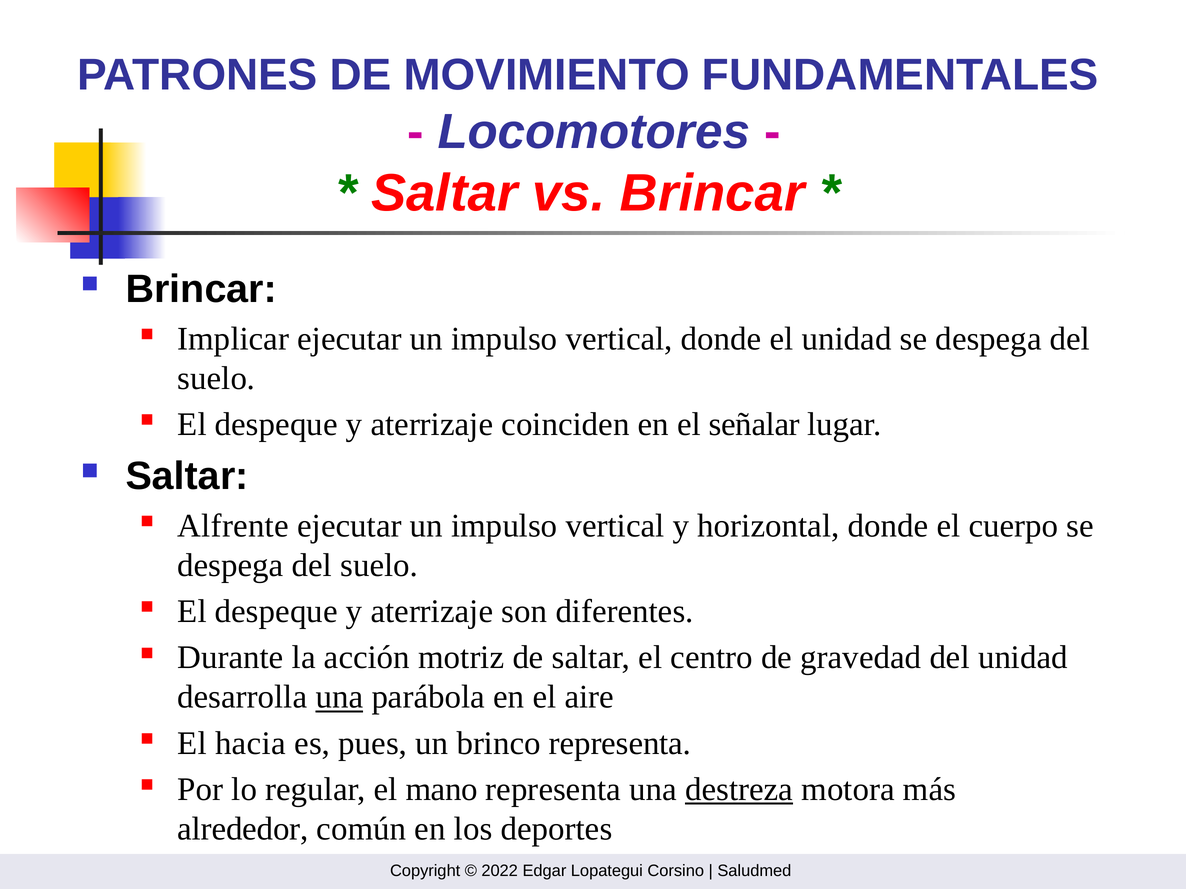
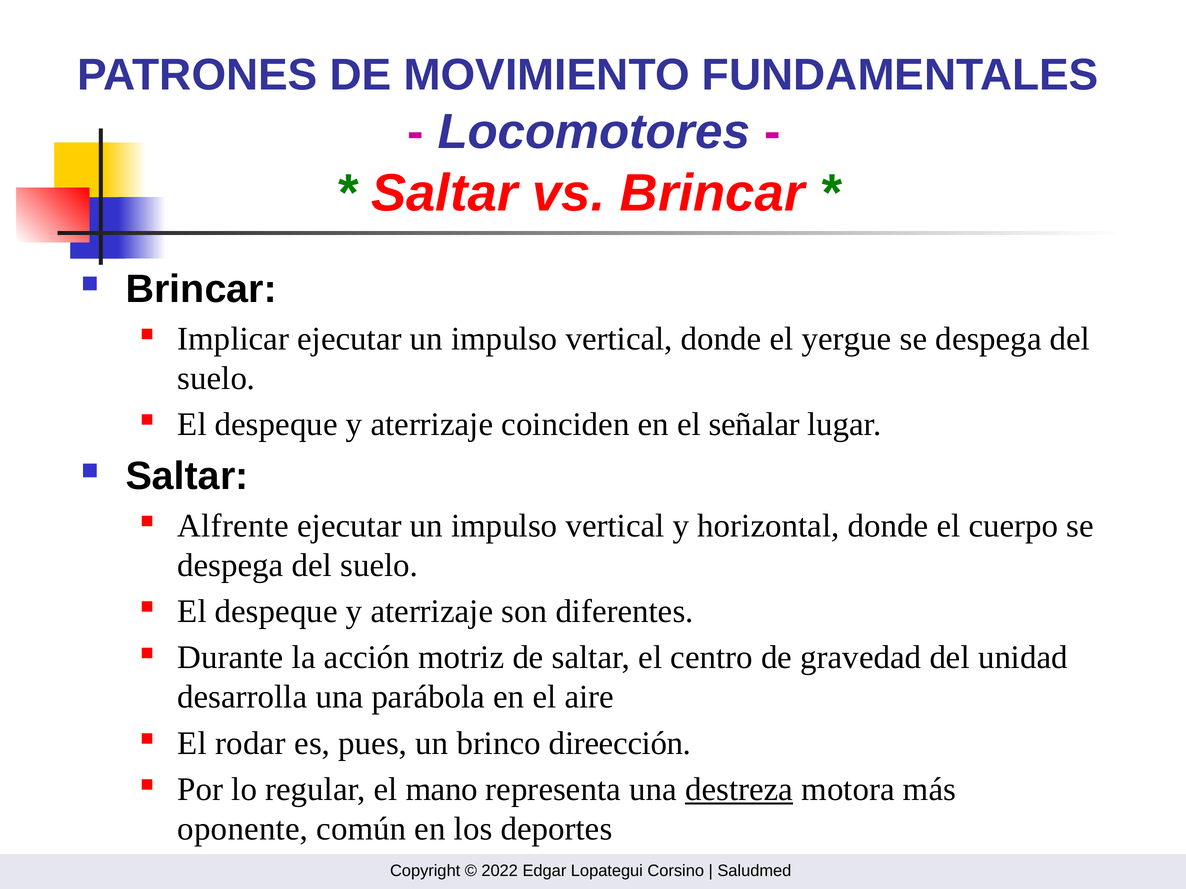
el unidad: unidad -> yergue (847, 339)
una underline: present -> none (339, 697)
hacia: hacia -> rodar (250, 744)
brinco representa: representa -> direección (620, 744)
alrededor: alrededor -> oponente (243, 829)
